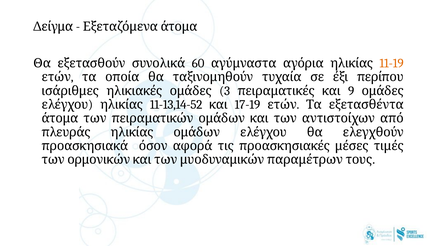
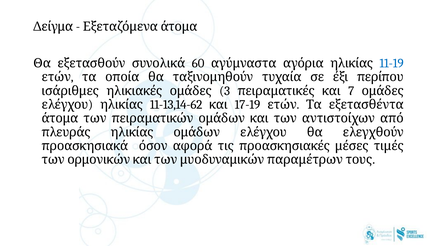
11-19 colour: orange -> blue (392, 63)
9: 9 -> 7 (351, 91)
11-13,14-52: 11-13,14-52 -> 11-13,14-62 (176, 105)
